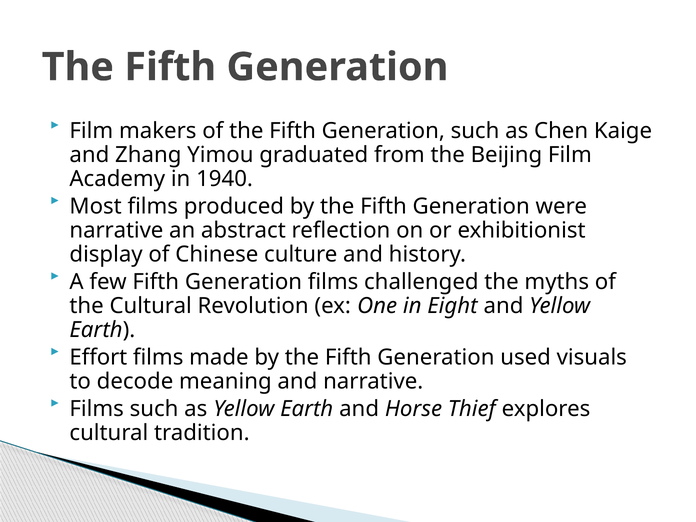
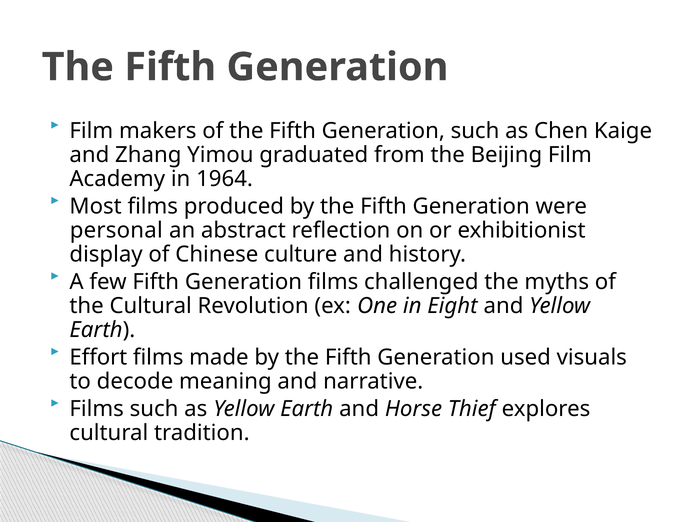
1940: 1940 -> 1964 (225, 179)
narrative: narrative -> personal (116, 231)
